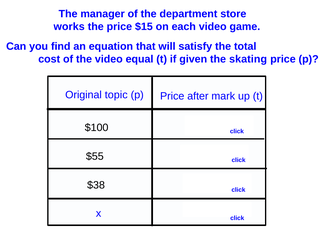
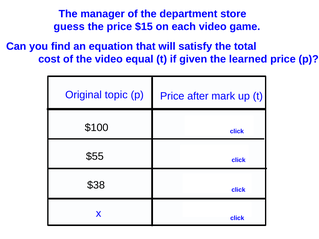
works: works -> guess (69, 27)
skating: skating -> learned (248, 59)
